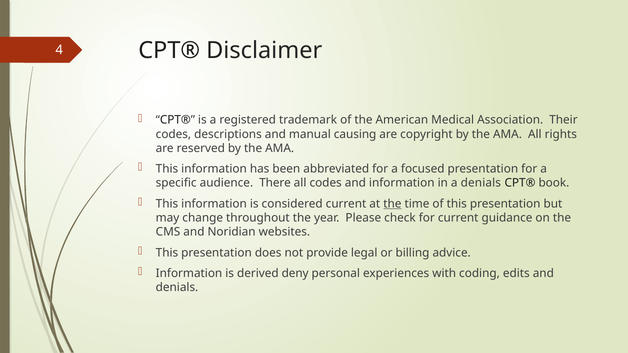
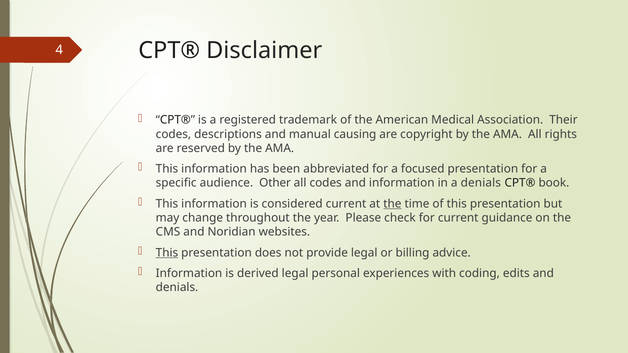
There: There -> Other (275, 183)
This underline: none -> present (167, 253)
derived deny: deny -> legal (295, 274)
